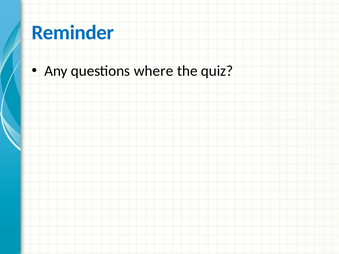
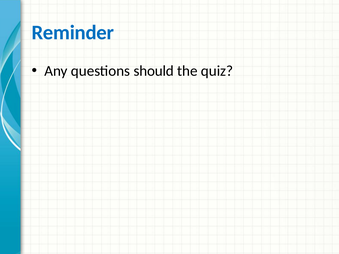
where: where -> should (154, 71)
